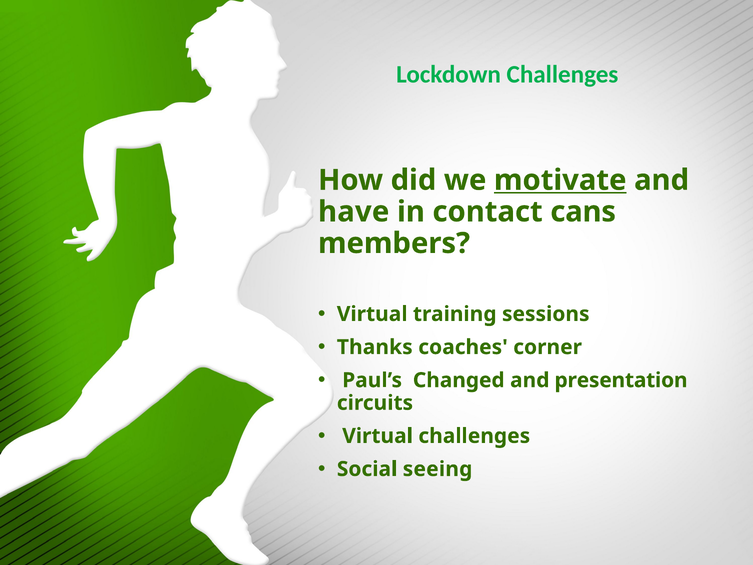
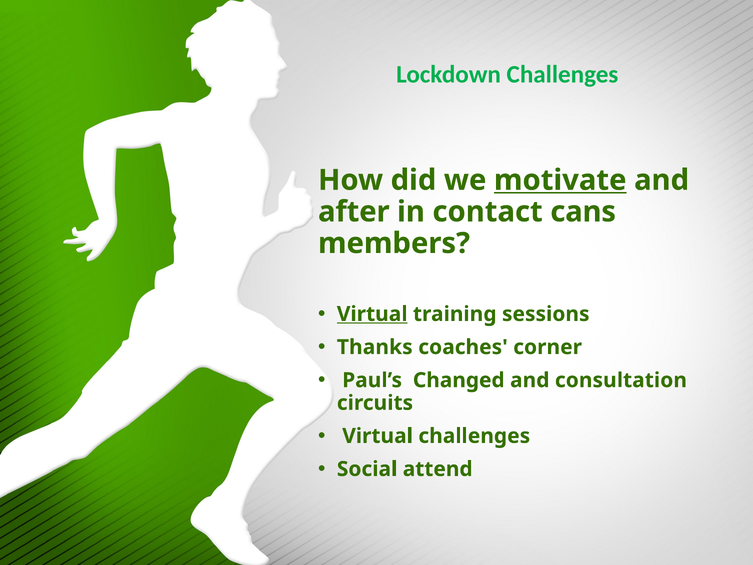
have: have -> after (354, 212)
Virtual underline: none -> present (372, 314)
presentation: presentation -> consultation (621, 380)
seeing: seeing -> attend (438, 469)
